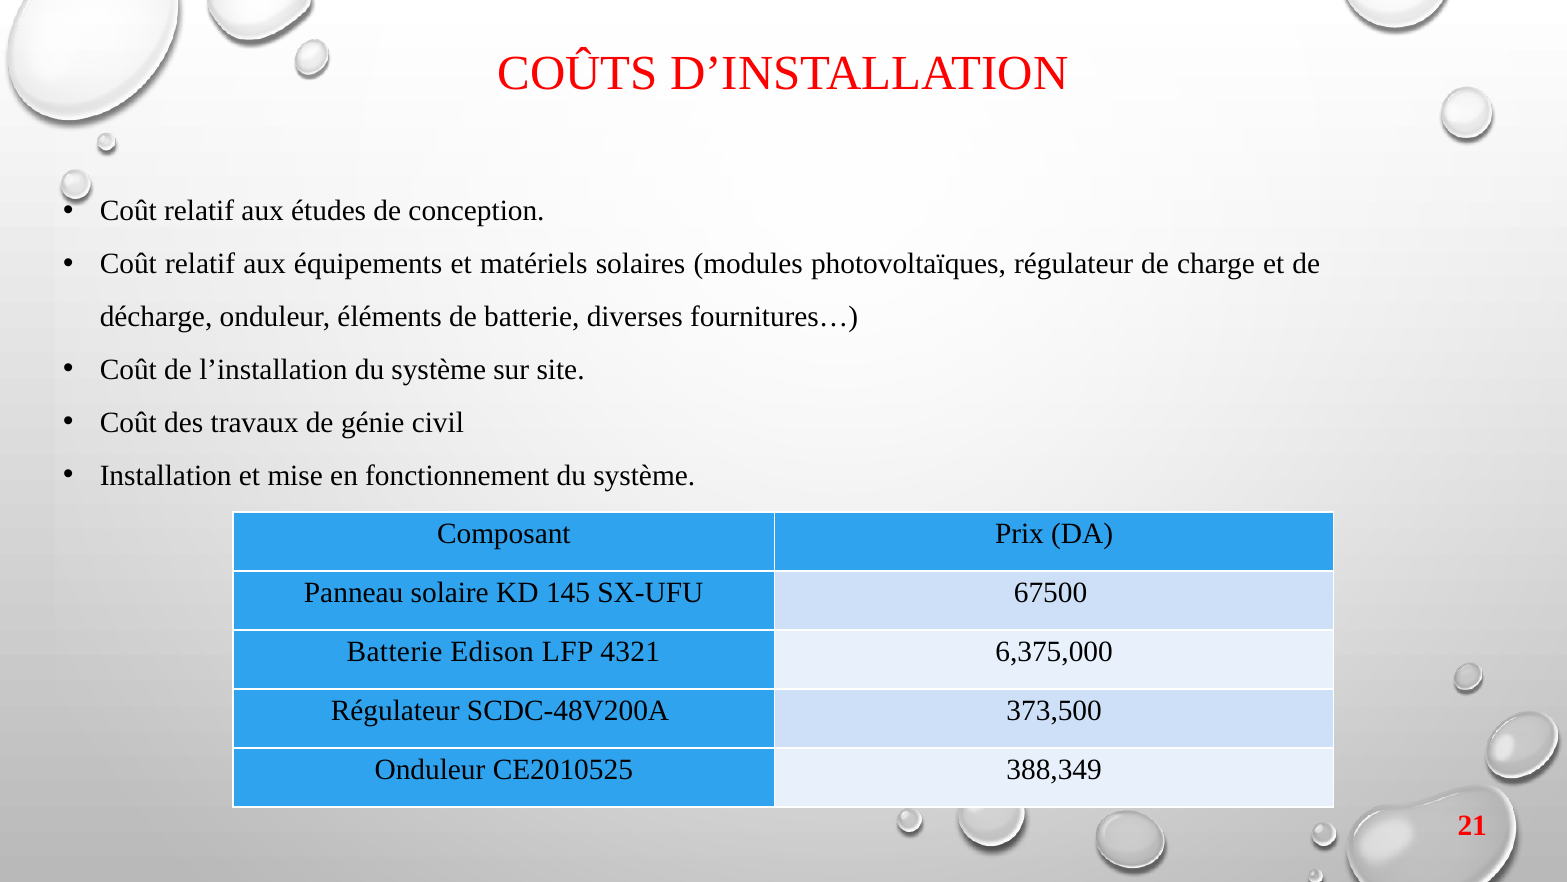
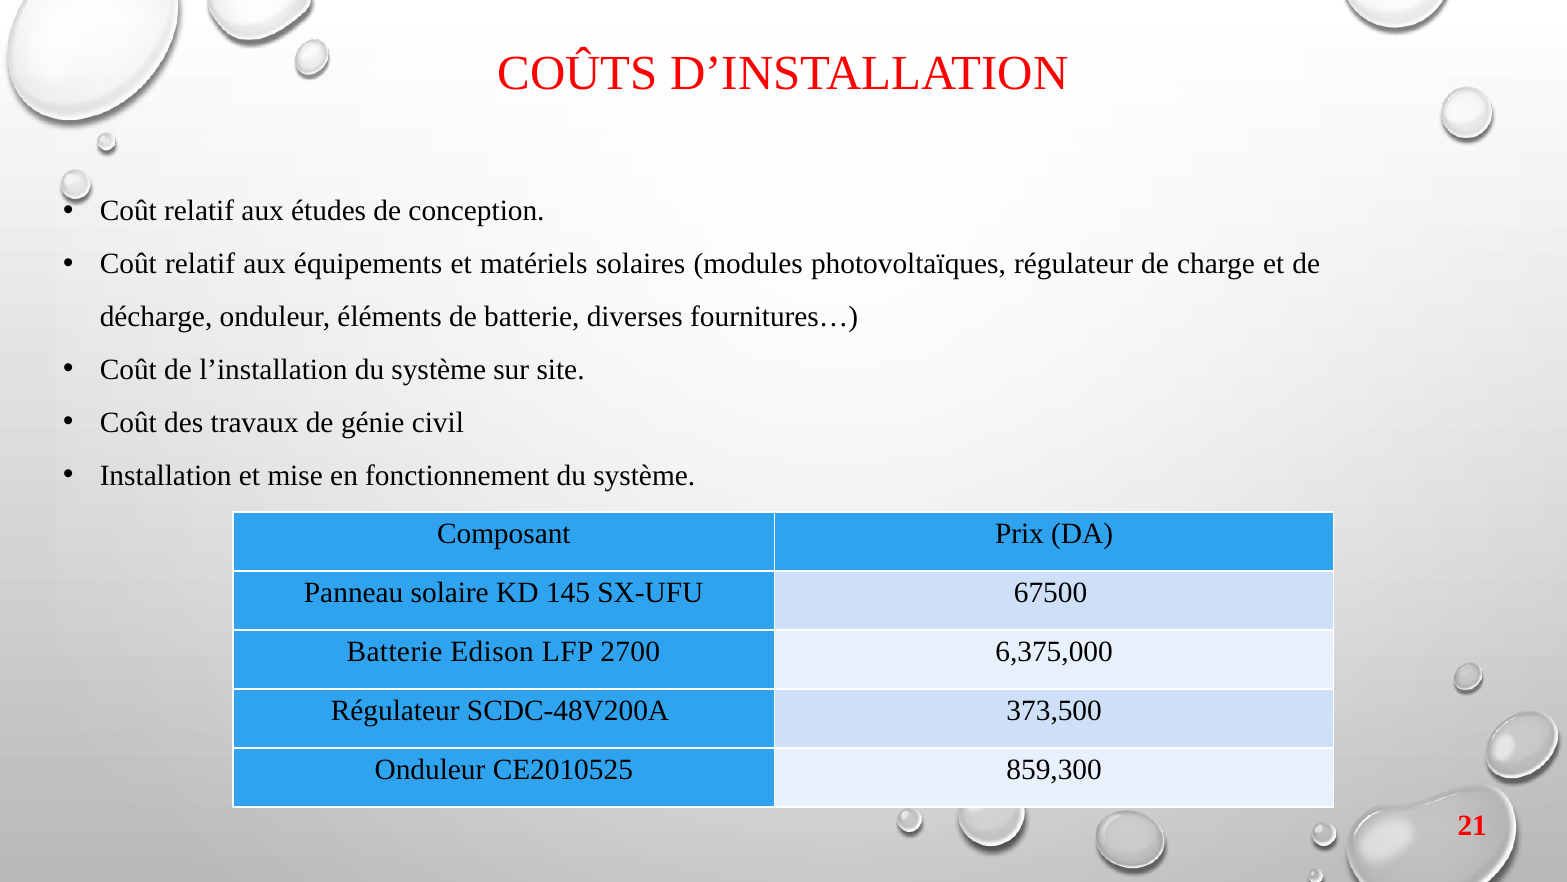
4321: 4321 -> 2700 (630, 651)
388,349: 388,349 -> 859,300 (1054, 769)
